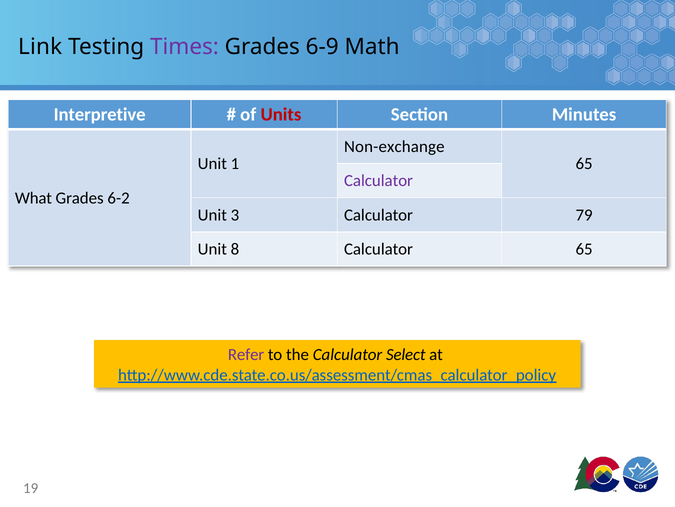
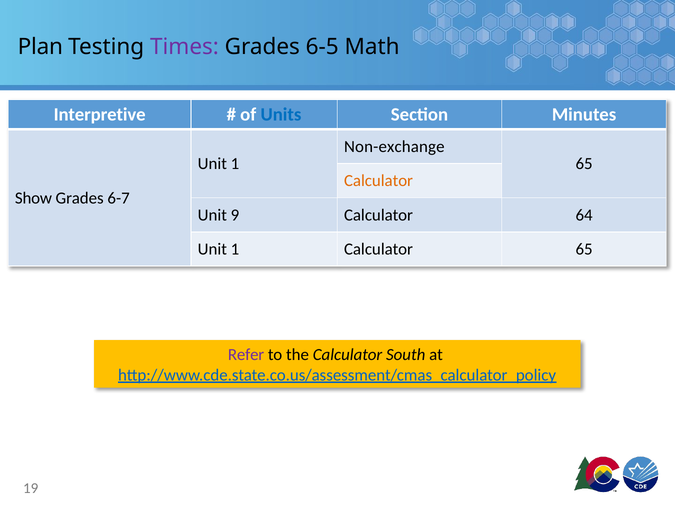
Link: Link -> Plan (40, 47)
6-9: 6-9 -> 6-5 (322, 47)
Units colour: red -> blue (281, 115)
Calculator colour: purple -> orange (379, 181)
What: What -> Show (33, 198)
6-2: 6-2 -> 6-7 (119, 198)
3: 3 -> 9 (235, 215)
79: 79 -> 64 (584, 215)
8: 8 -> 1 (235, 249)
Select: Select -> South (406, 354)
